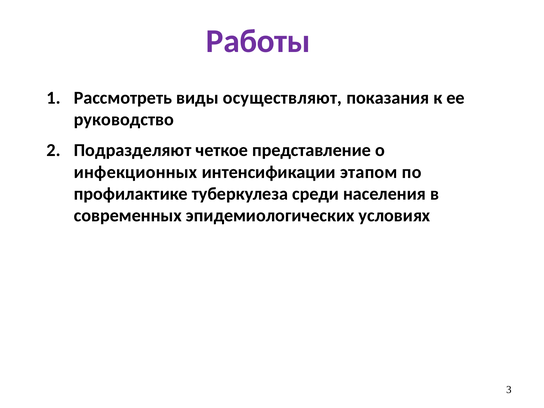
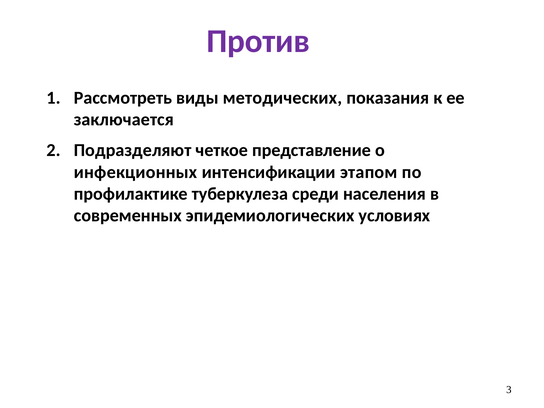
Работы: Работы -> Против (258, 41)
осуществляют: осуществляют -> методических (282, 98)
руководство: руководство -> заключается (124, 119)
